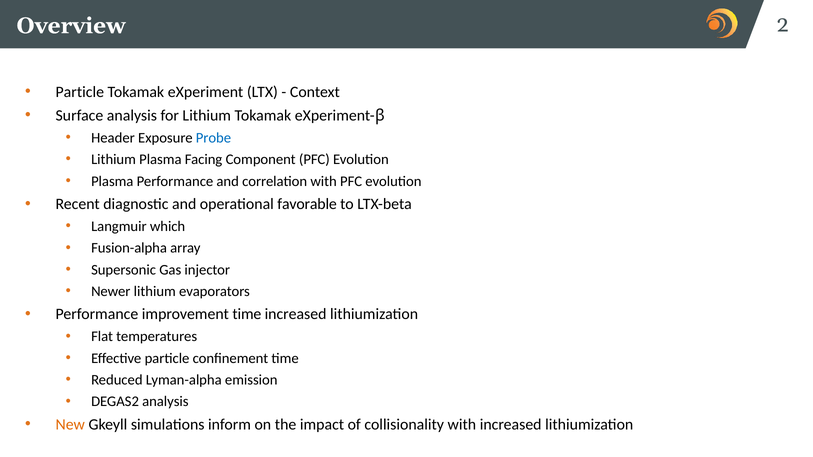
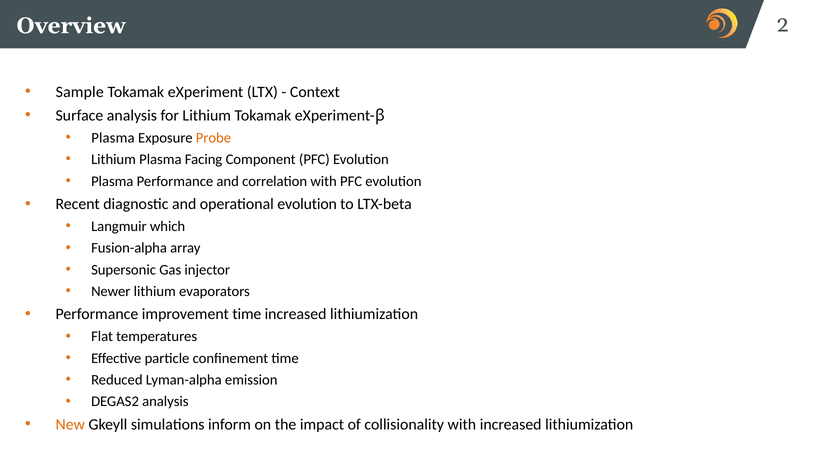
Particle: Particle -> Sample (80, 92)
Header: Header -> Plasma (113, 138)
Probe colour: blue -> orange (213, 138)
operational favorable: favorable -> evolution (307, 204)
